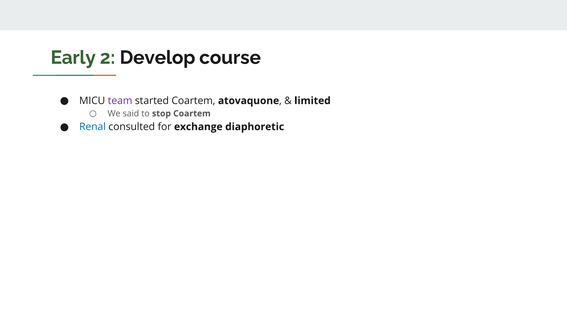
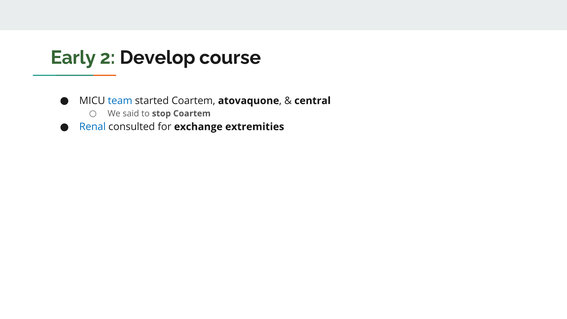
team colour: purple -> blue (120, 101)
limited: limited -> central (313, 101)
diaphoretic: diaphoretic -> extremities (255, 127)
